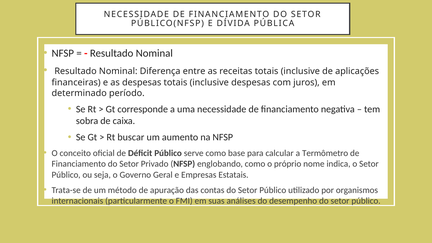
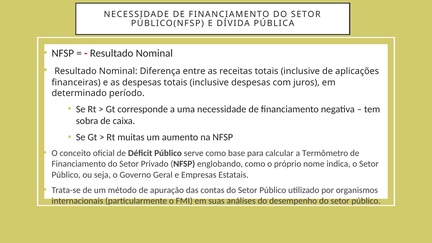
buscar: buscar -> muitas (131, 137)
